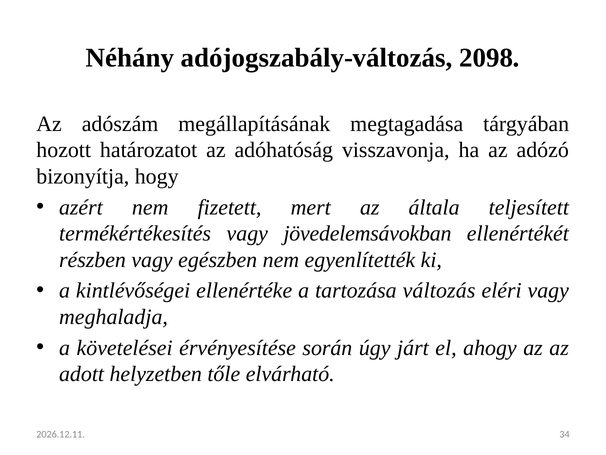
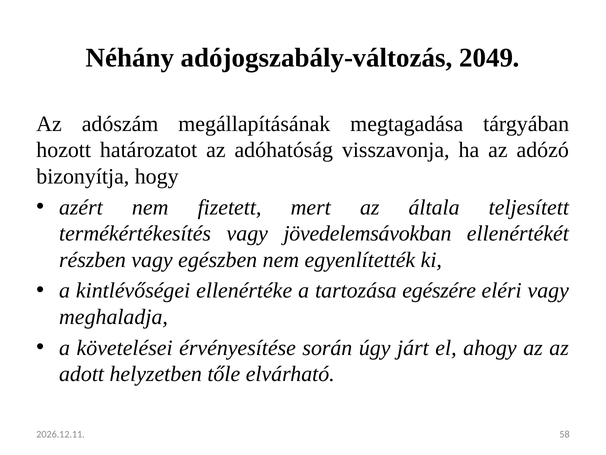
2098: 2098 -> 2049 (489, 58)
változás: változás -> egészére (439, 290)
34: 34 -> 58 (565, 434)
